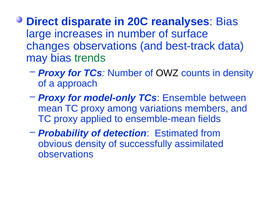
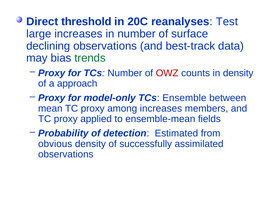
disparate: disparate -> threshold (86, 22)
reanalyses Bias: Bias -> Test (227, 22)
changes: changes -> declining (48, 46)
OWZ colour: black -> red (167, 73)
among variations: variations -> increases (161, 109)
